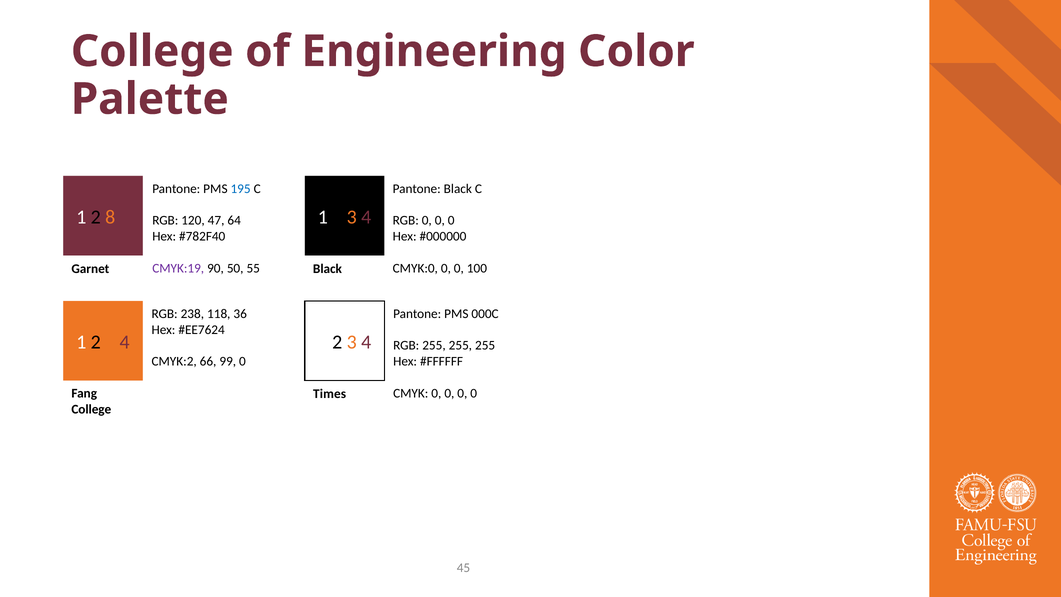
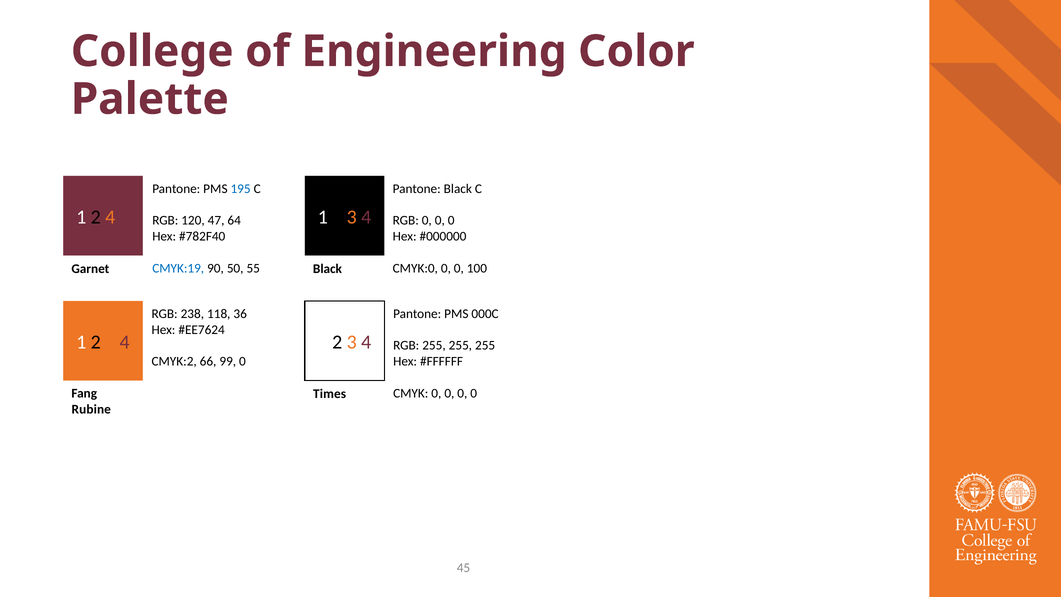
2 8: 8 -> 4 (110, 217)
CMYK:19 colour: purple -> blue (178, 268)
College: College -> Rubine (91, 409)
